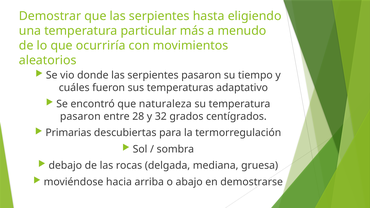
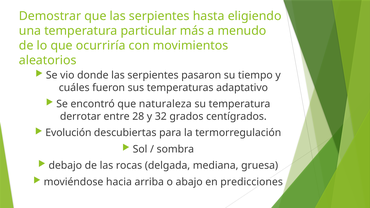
pasaron: pasaron -> derrotar (80, 117)
Primarias: Primarias -> Evolución (68, 133)
demostrarse: demostrarse -> predicciones (252, 182)
